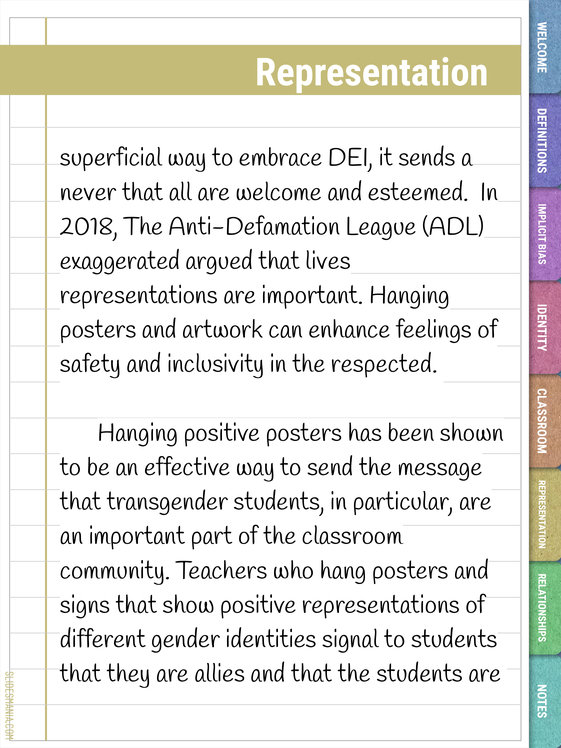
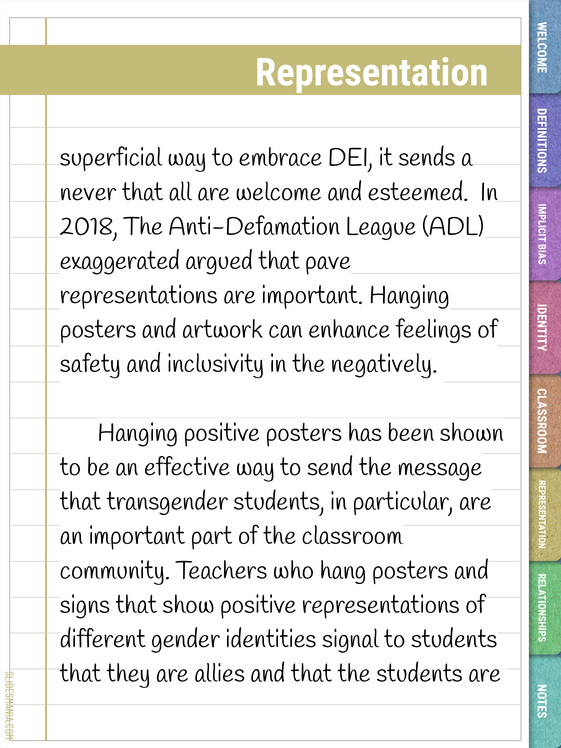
lives: lives -> pave (328, 261)
respected: respected -> negatively (384, 364)
